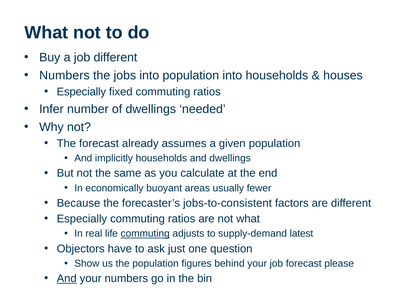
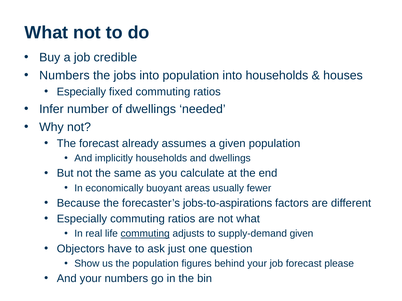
job different: different -> credible (115, 58)
jobs-to-consistent: jobs-to-consistent -> jobs-to-aspirations (228, 204)
supply-demand latest: latest -> given (301, 234)
And underline: present -> none (67, 279)
